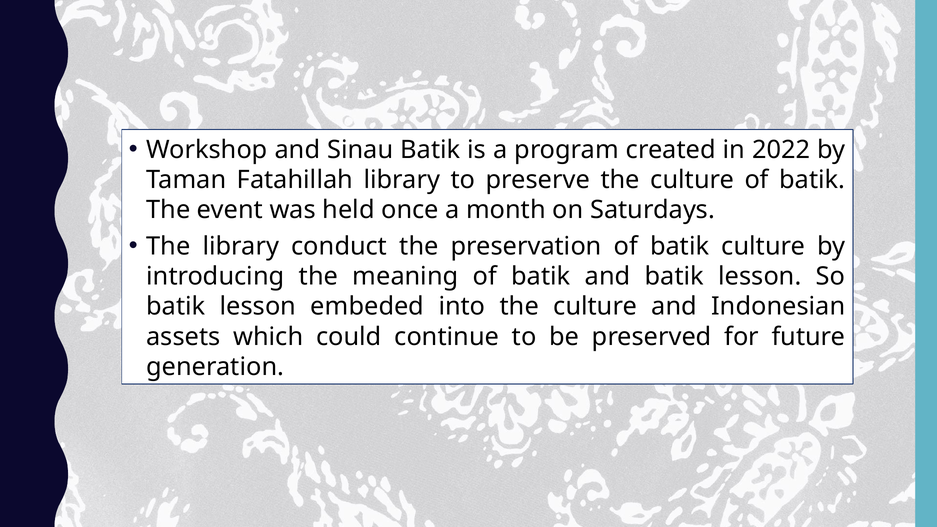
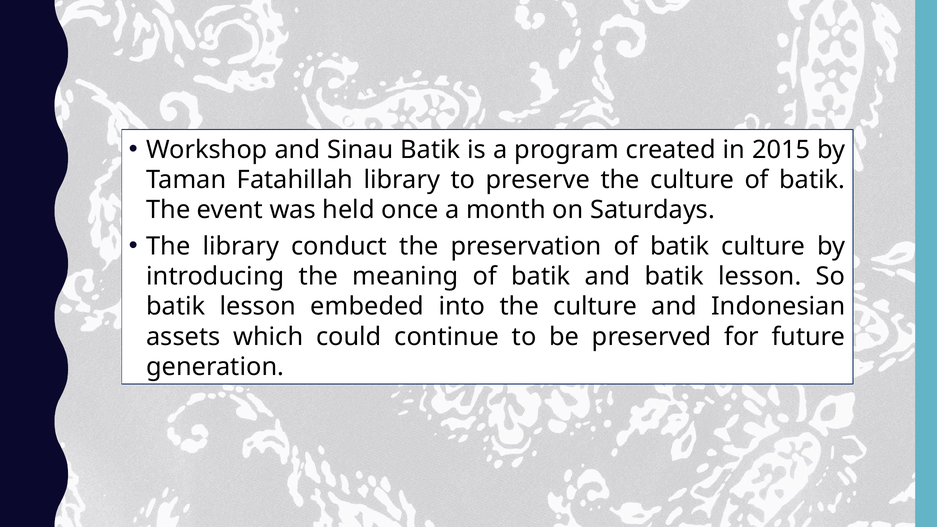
2022: 2022 -> 2015 (781, 150)
